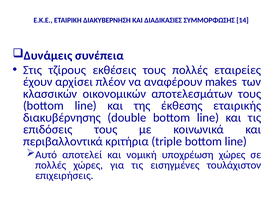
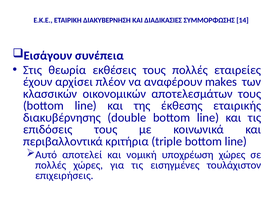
Δυνάμεις: Δυνάμεις -> Εισάγουν (48, 55)
τζίρους: τζίρους -> θεωρία (67, 70)
